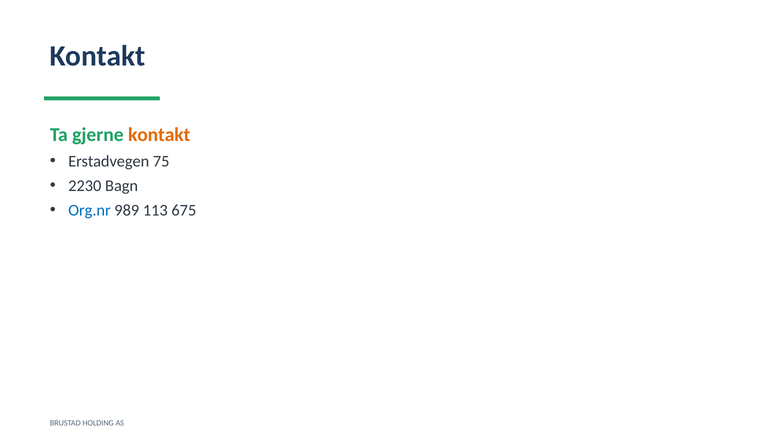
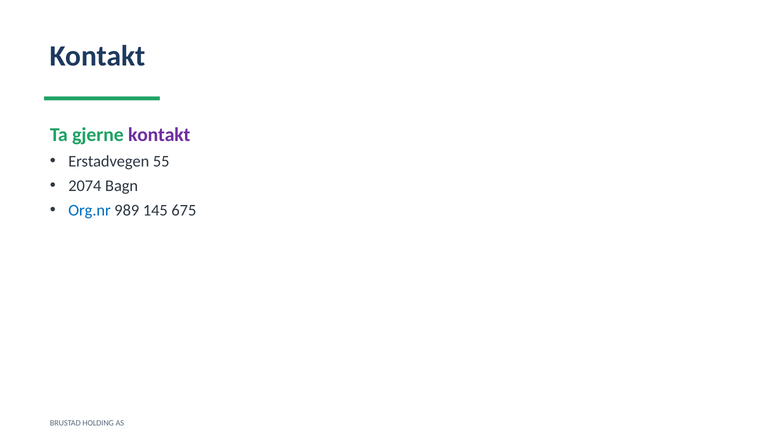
kontakt colour: orange -> purple (159, 135)
75: 75 -> 55 (161, 161)
2230: 2230 -> 2074 (85, 186)
113: 113 -> 145 (155, 210)
